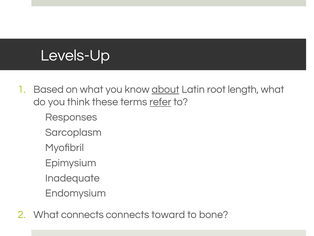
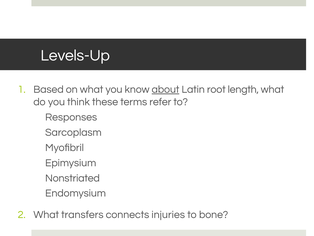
refer underline: present -> none (160, 102)
Inadequate: Inadequate -> Nonstriated (72, 178)
What connects: connects -> transfers (82, 214)
toward: toward -> injuries (168, 214)
